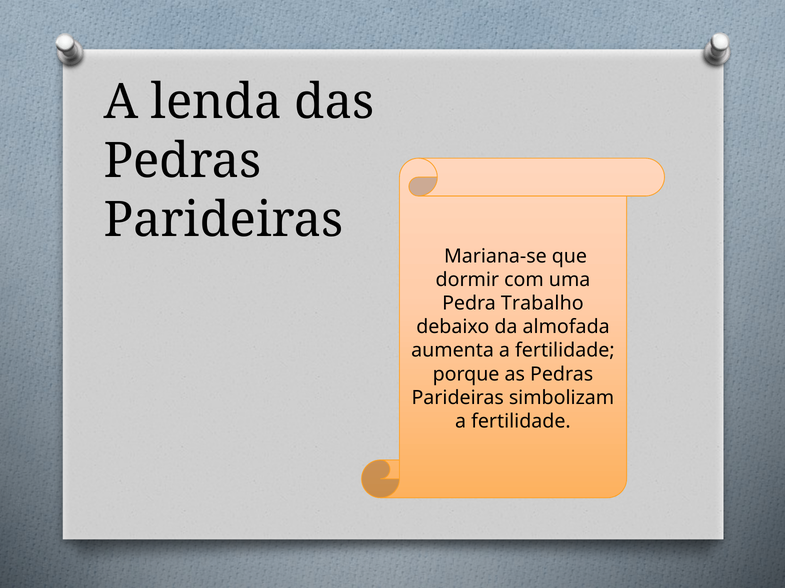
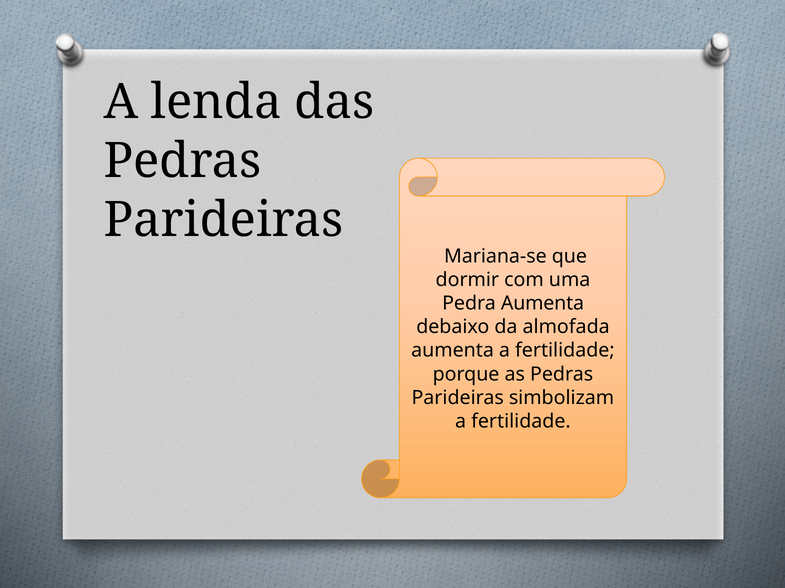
Pedra Trabalho: Trabalho -> Aumenta (542, 304)
